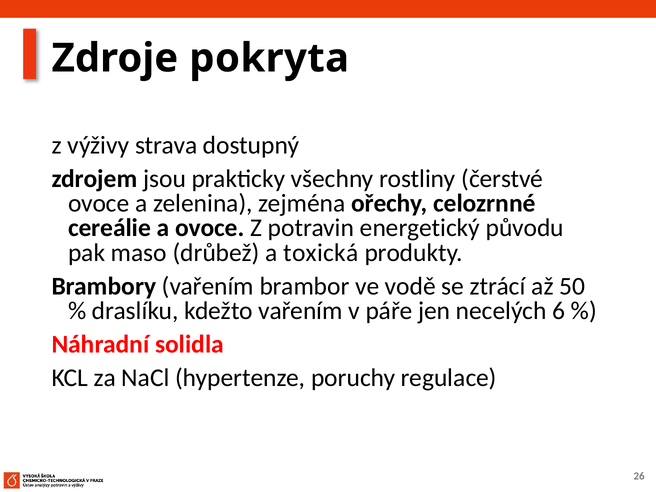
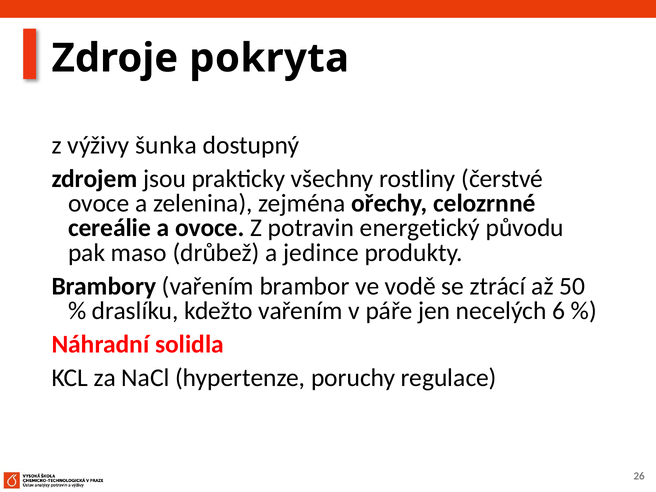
strava: strava -> šunka (166, 145)
toxická: toxická -> jedince (321, 253)
